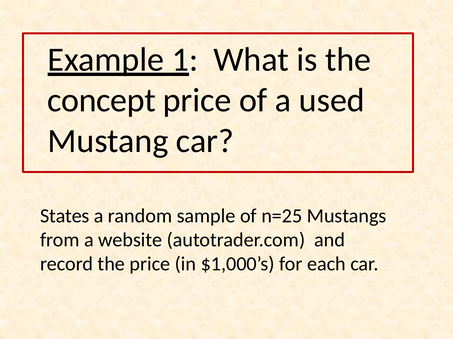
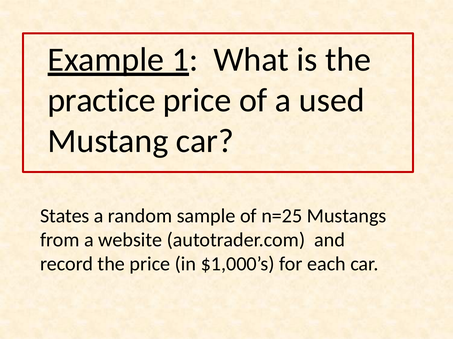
concept: concept -> practice (101, 101)
